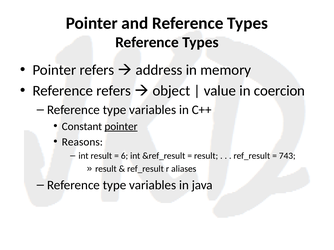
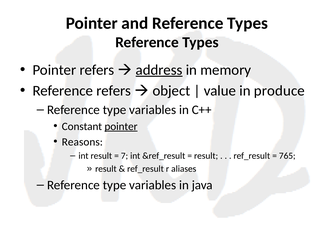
address underline: none -> present (159, 70)
coercion: coercion -> produce (279, 91)
6: 6 -> 7 (125, 156)
743: 743 -> 765 (287, 156)
